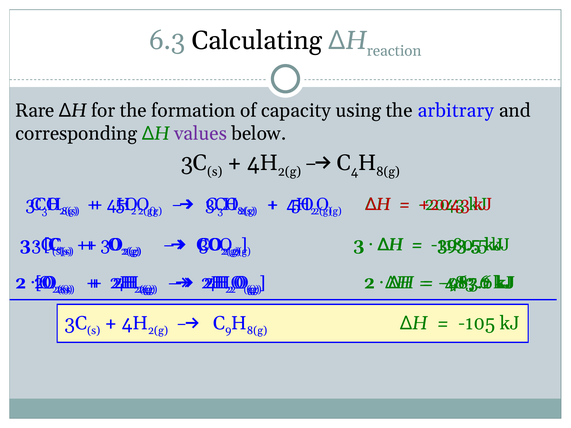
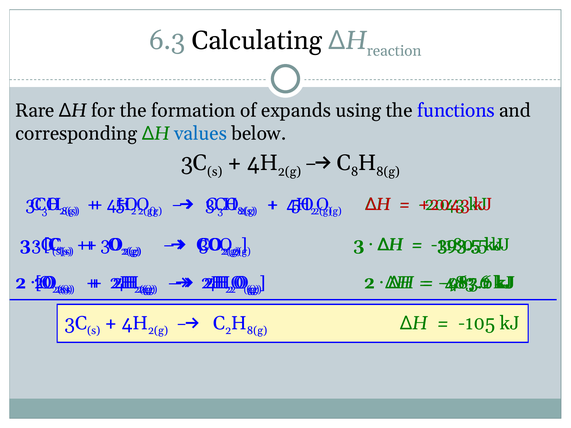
capacity: capacity -> expands (296, 111)
arbitrary: arbitrary -> functions (456, 111)
values colour: purple -> blue (201, 134)
4: 4 -> 8 (355, 172)
9: 9 -> 2 (228, 331)
